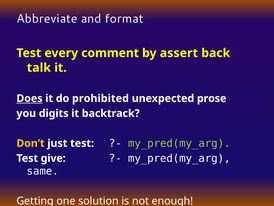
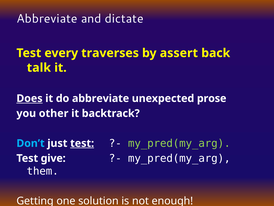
format: format -> dictate (124, 19)
comment: comment -> traverses (110, 53)
do prohibited: prohibited -> abbreviate (101, 98)
digits: digits -> other (54, 113)
Don’t colour: yellow -> light blue (31, 143)
test underline: none -> present (82, 143)
same: same -> them (43, 171)
